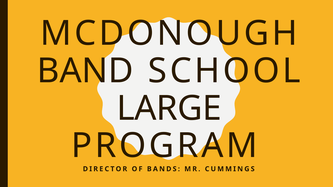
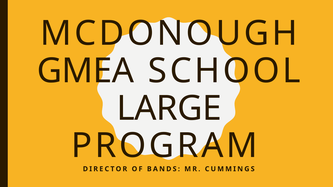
BAND: BAND -> GMEA (85, 71)
